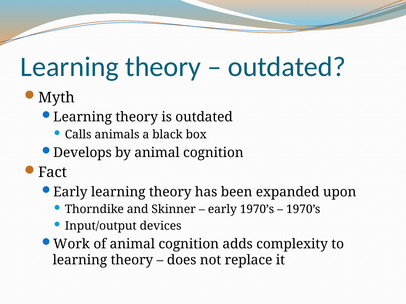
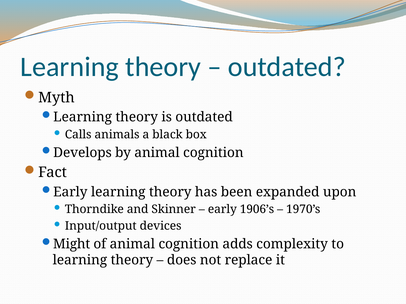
early 1970’s: 1970’s -> 1906’s (257, 210)
Work: Work -> Might (72, 244)
